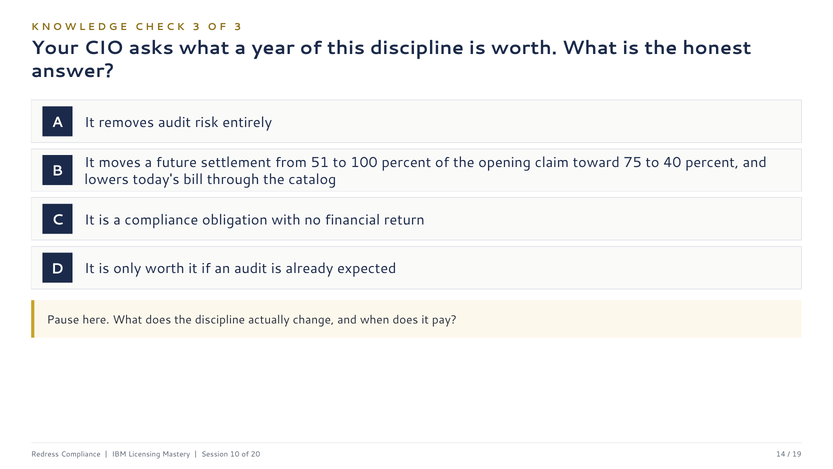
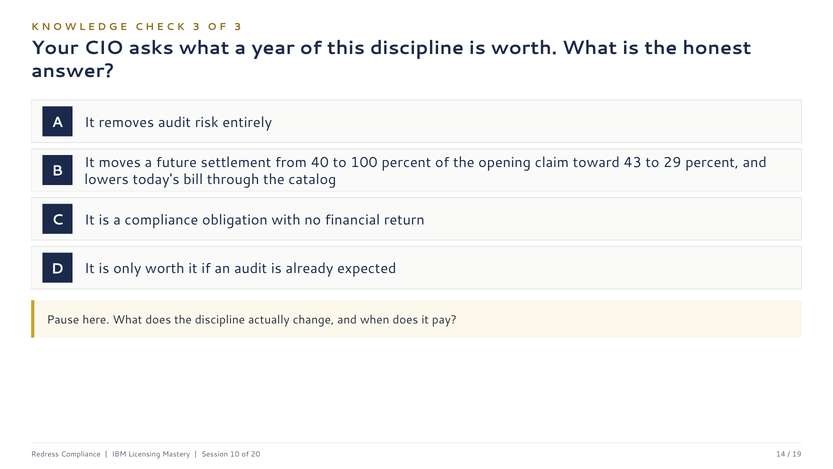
51: 51 -> 40 (320, 162)
75: 75 -> 43 (633, 162)
40: 40 -> 29 (672, 162)
